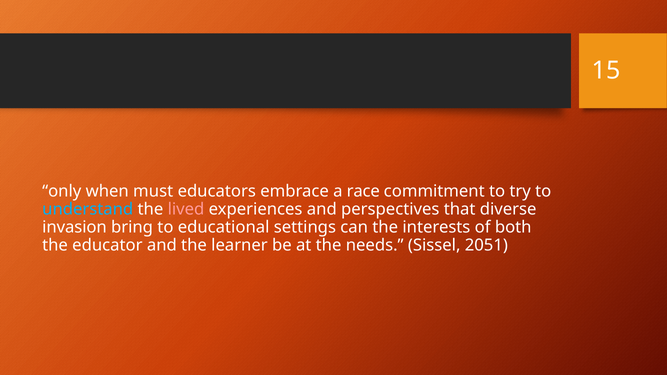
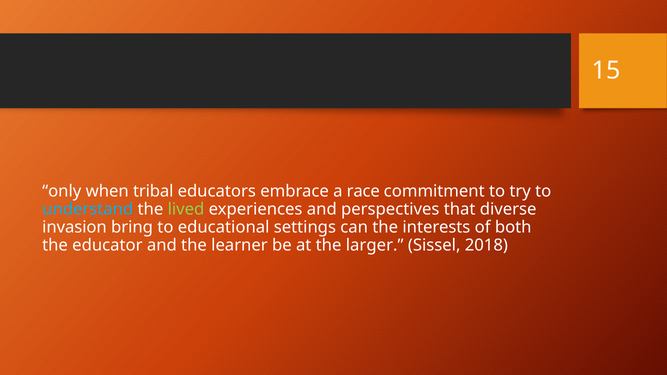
must: must -> tribal (153, 191)
lived colour: pink -> light green (186, 209)
needs: needs -> larger (375, 245)
2051: 2051 -> 2018 (486, 245)
